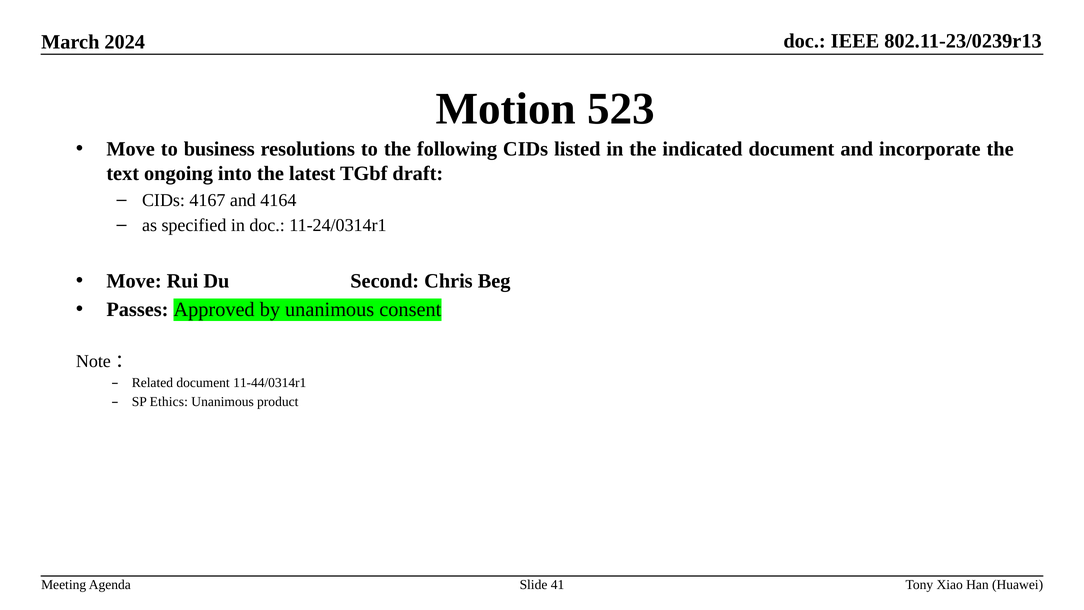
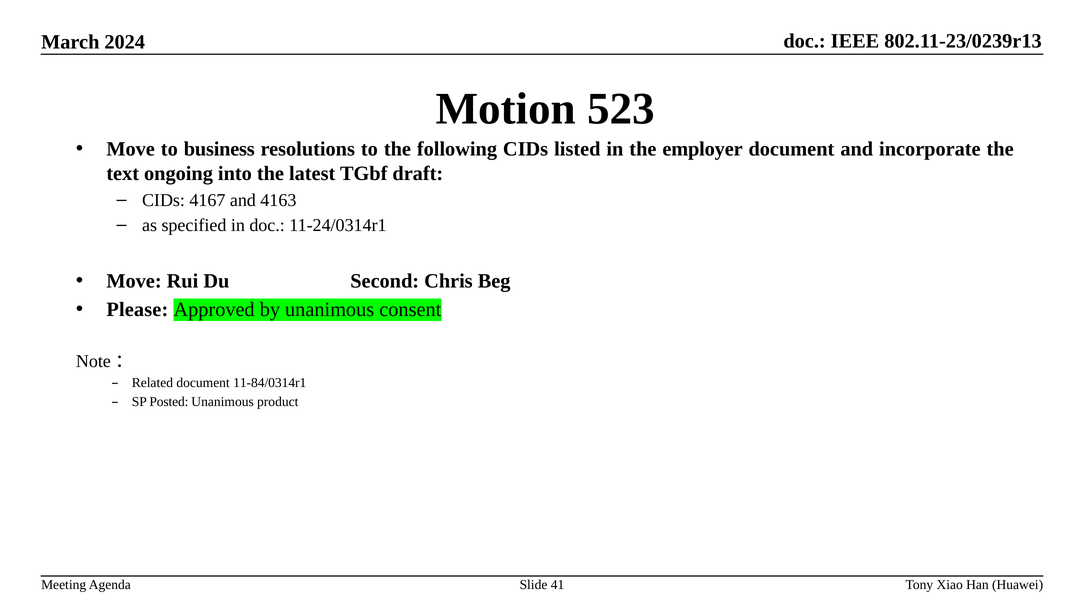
indicated: indicated -> employer (703, 149)
4164: 4164 -> 4163 (278, 200)
Passes: Passes -> Please (137, 309)
11-44/0314r1: 11-44/0314r1 -> 11-84/0314r1 (270, 383)
Ethics: Ethics -> Posted (169, 402)
